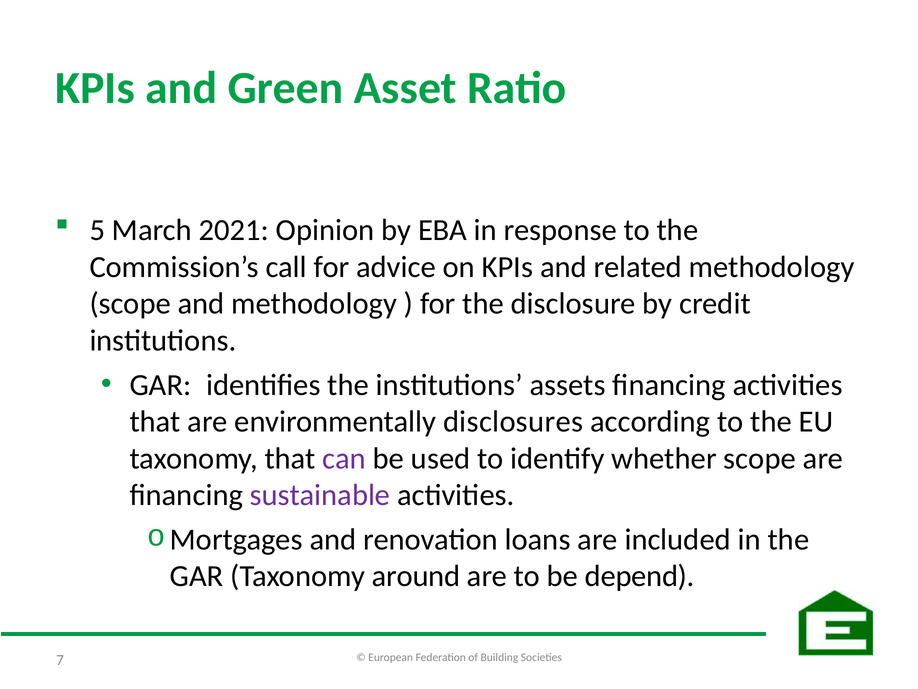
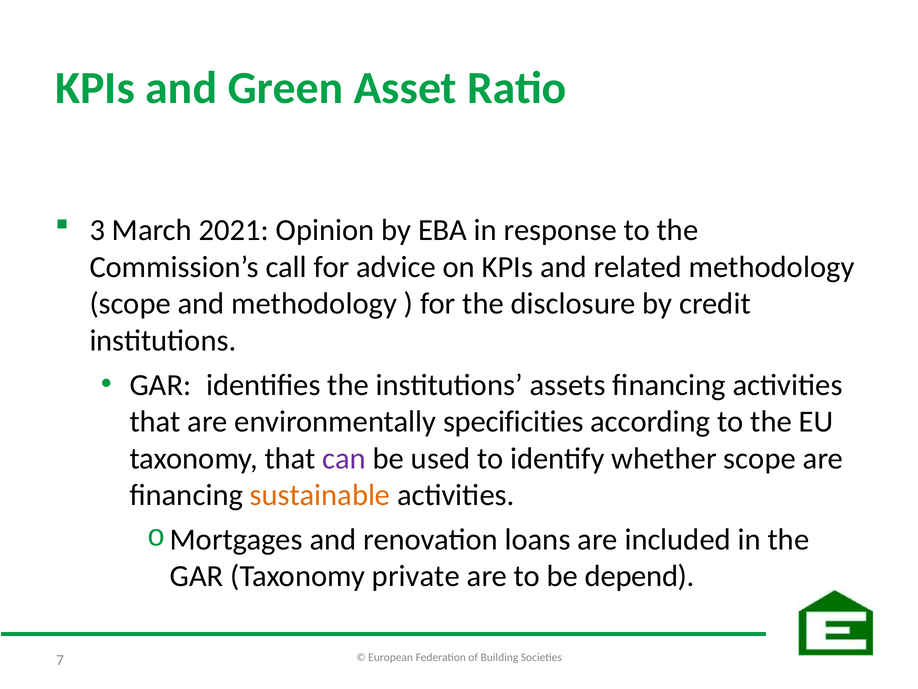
5: 5 -> 3 (97, 230)
disclosures: disclosures -> specificities (513, 421)
sustainable colour: purple -> orange (320, 495)
around: around -> private (416, 576)
